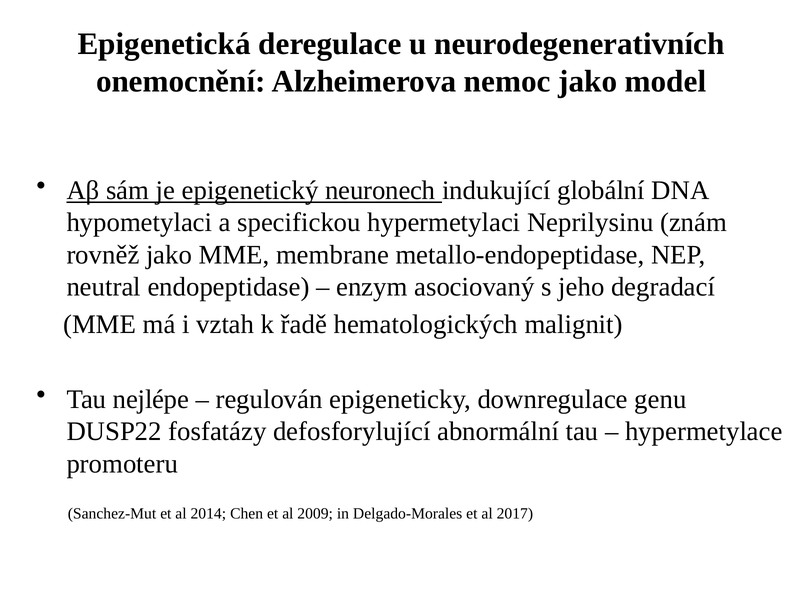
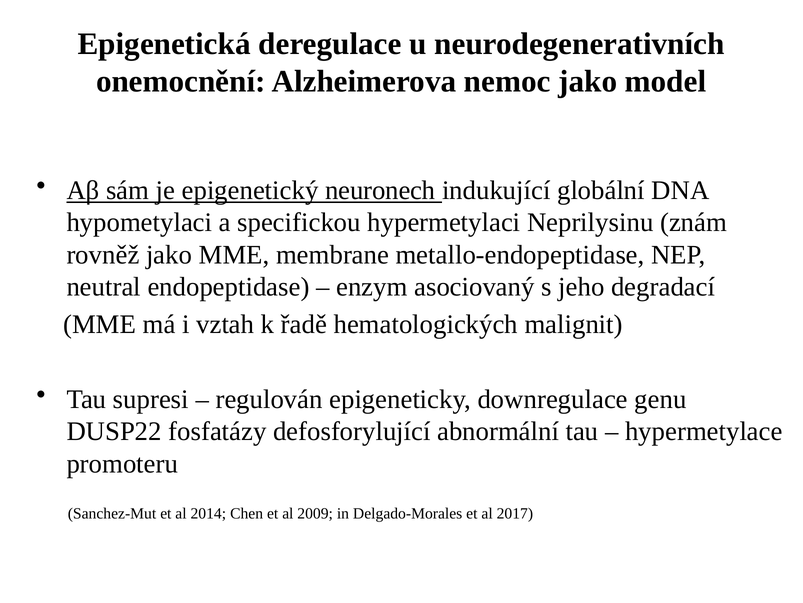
nejlépe: nejlépe -> supresi (151, 399)
